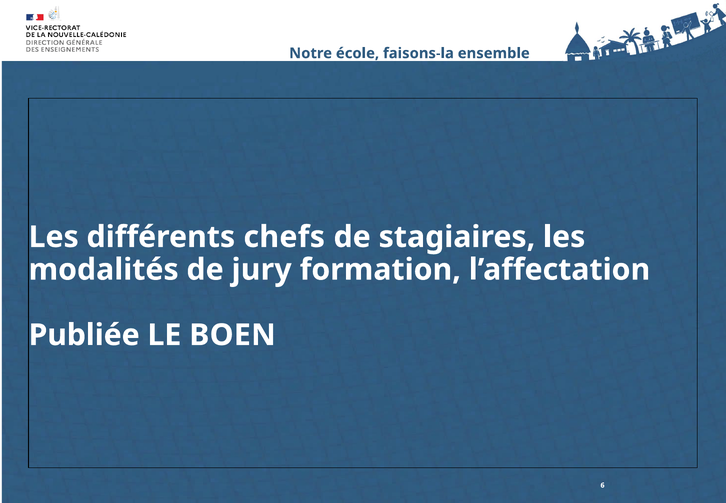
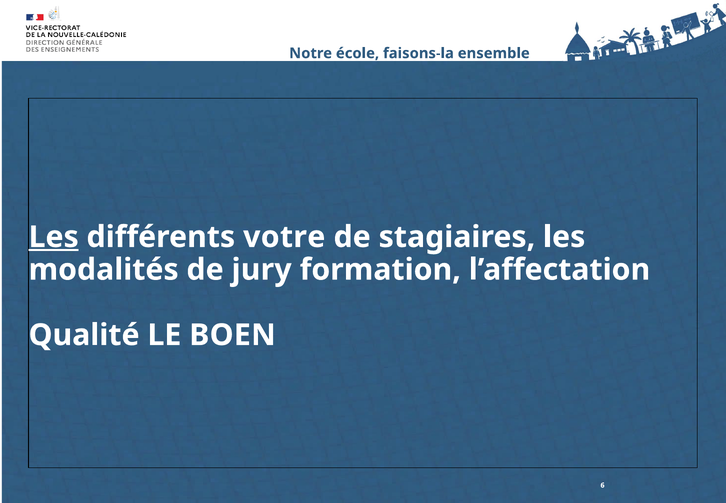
Les underline: none -> present (54, 237)
chefs: chefs -> votre (284, 237)
Publiée: Publiée -> Qualité (84, 335)
